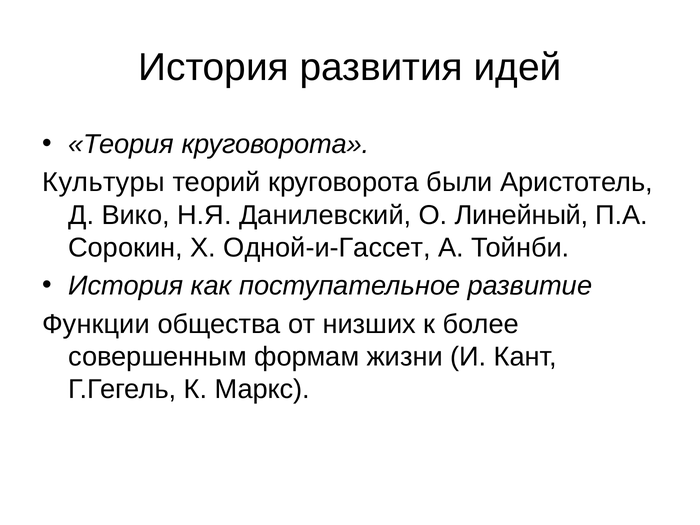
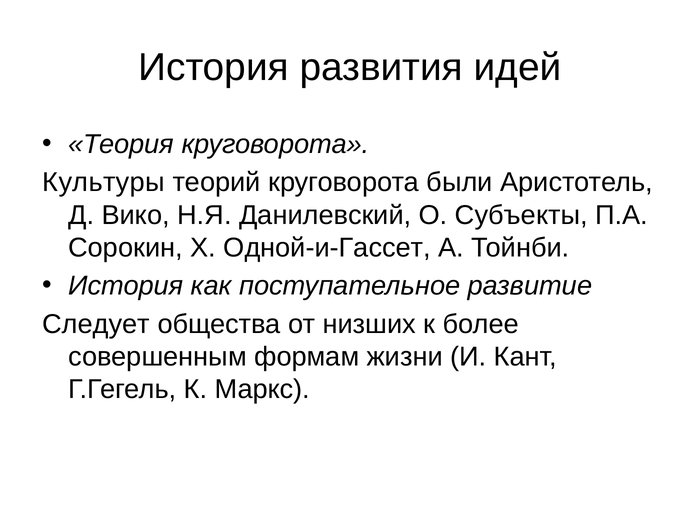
Линейный: Линейный -> Субъекты (521, 215)
Функции: Функции -> Следует (96, 324)
